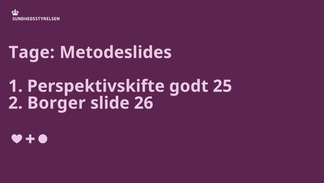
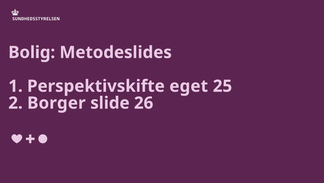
Tage: Tage -> Bolig (32, 52)
godt: godt -> eget (189, 86)
